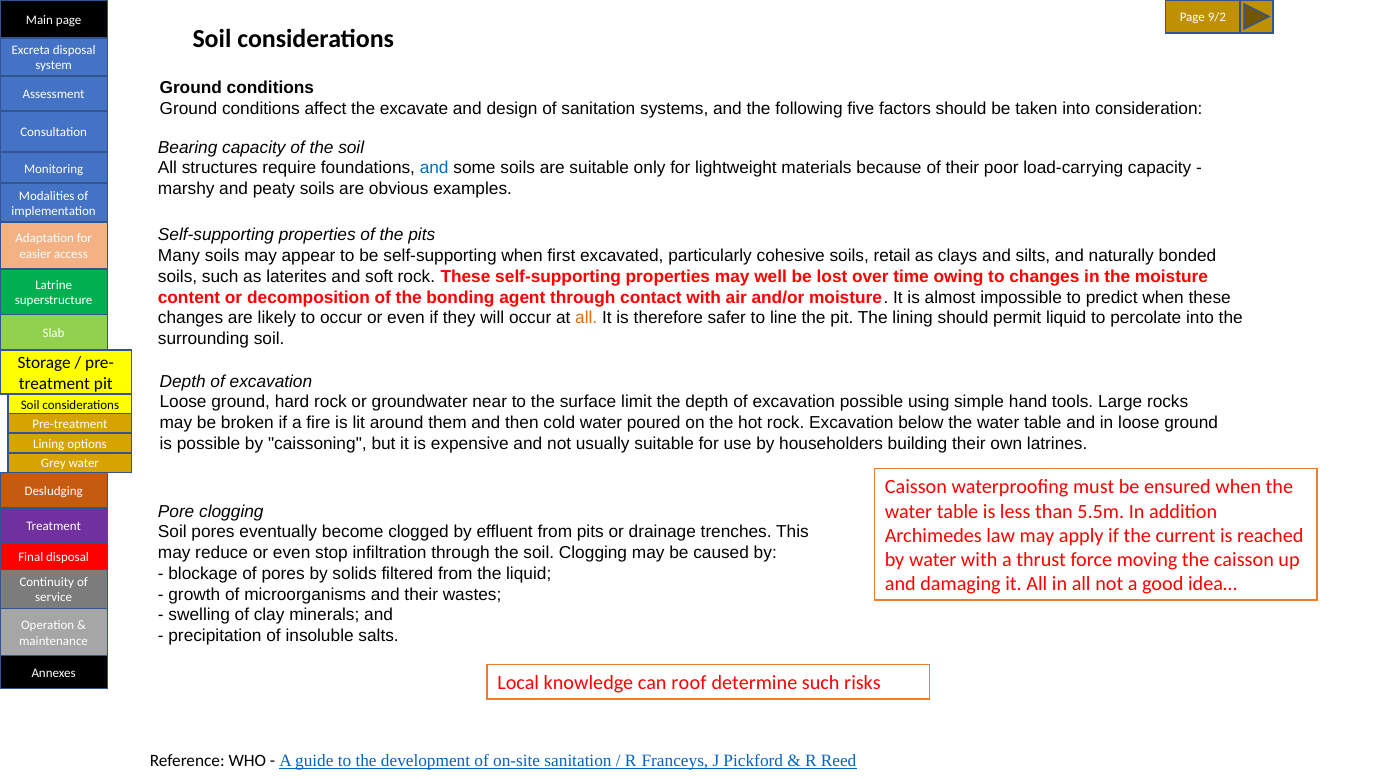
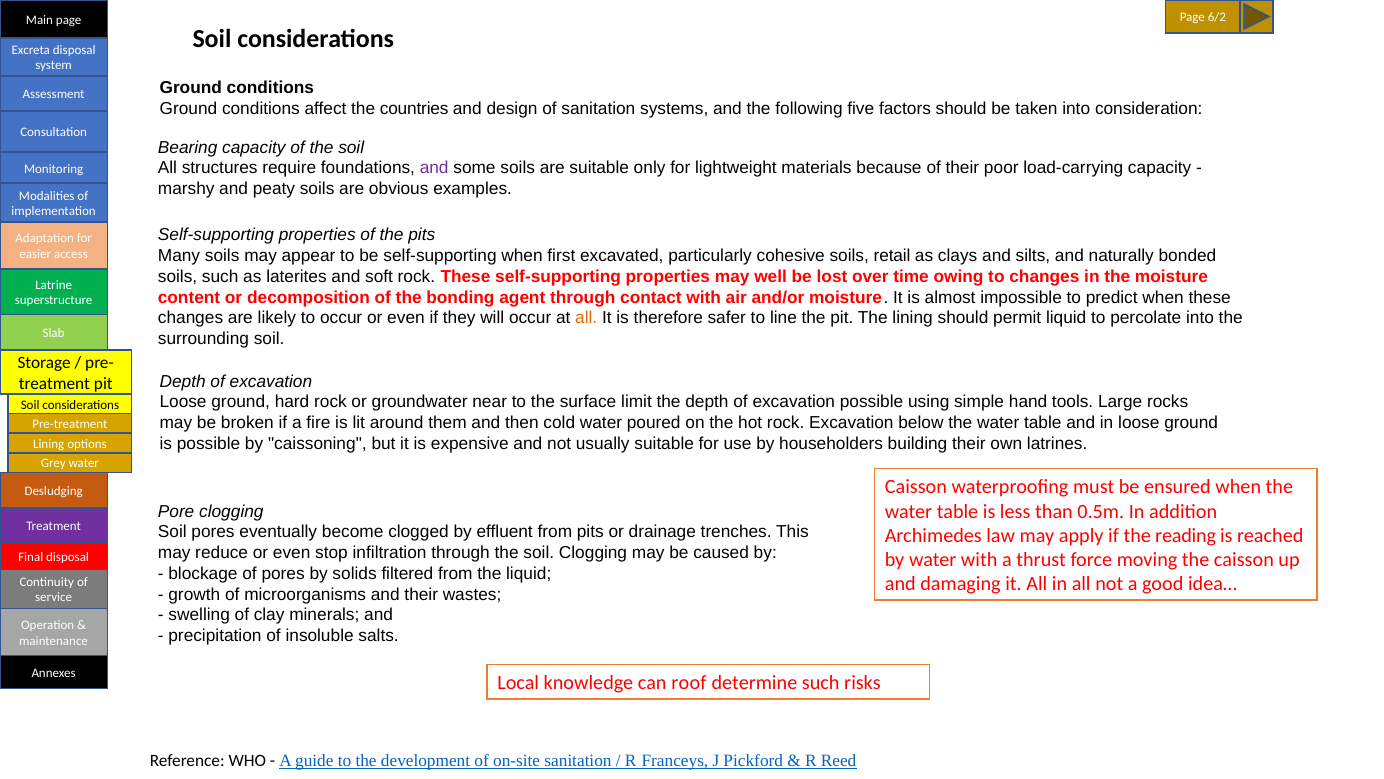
9/2: 9/2 -> 6/2 (1217, 17)
excavate: excavate -> countries (414, 109)
and colour: blue -> purple (434, 168)
5.5m: 5.5m -> 0.5m (1101, 511)
current: current -> reading (1186, 535)
